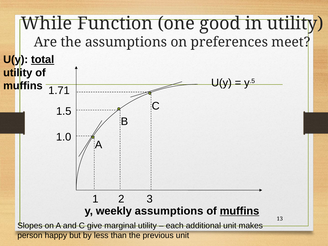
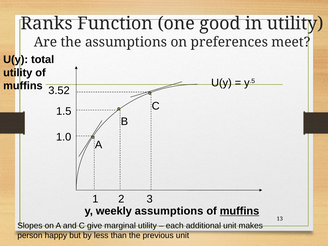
While: While -> Ranks (47, 24)
total underline: present -> none (43, 60)
1.71: 1.71 -> 3.52 (59, 91)
